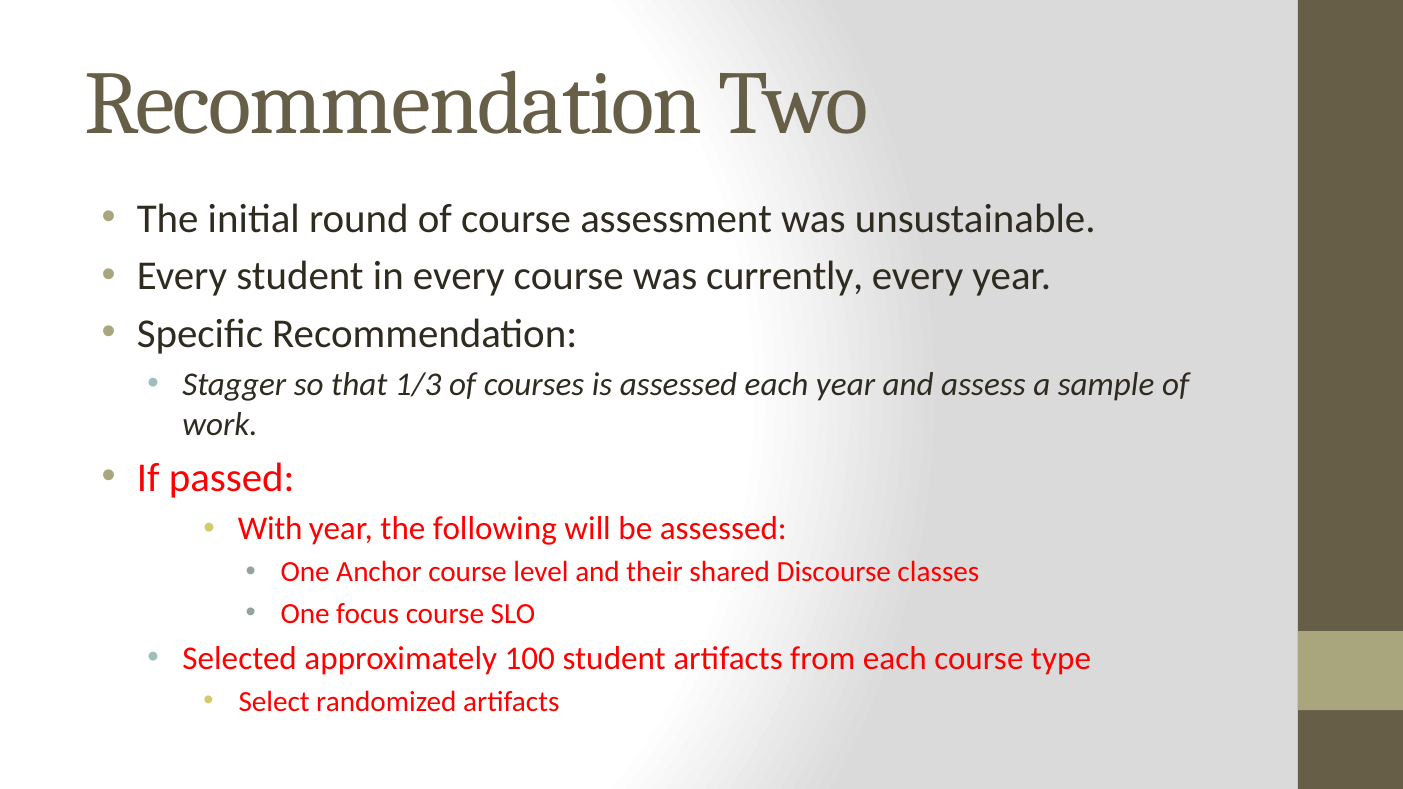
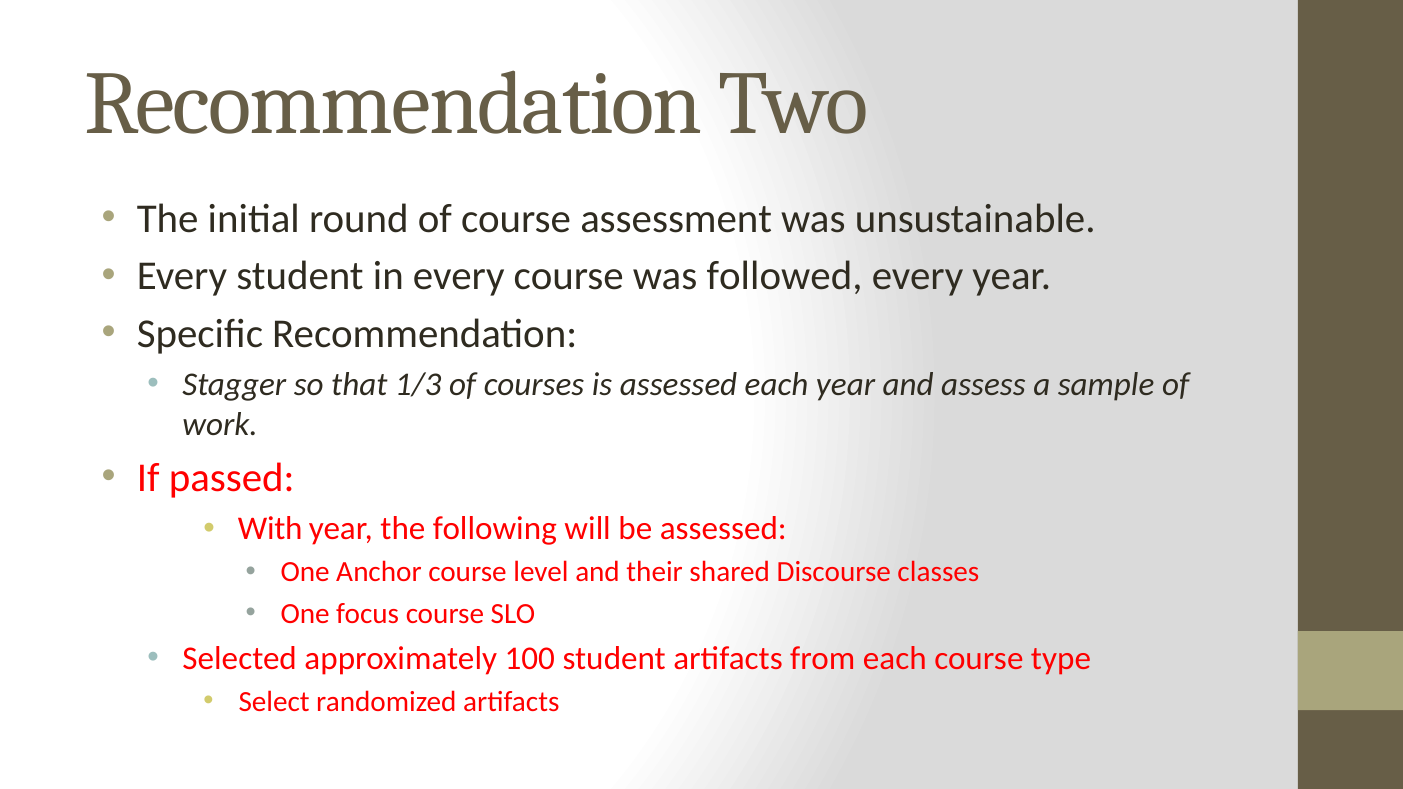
currently: currently -> followed (785, 276)
